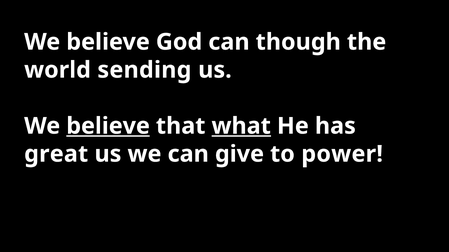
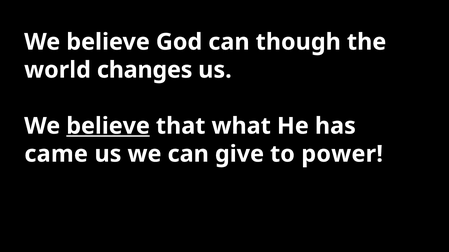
sending: sending -> changes (145, 70)
what underline: present -> none (241, 126)
great: great -> came (56, 154)
